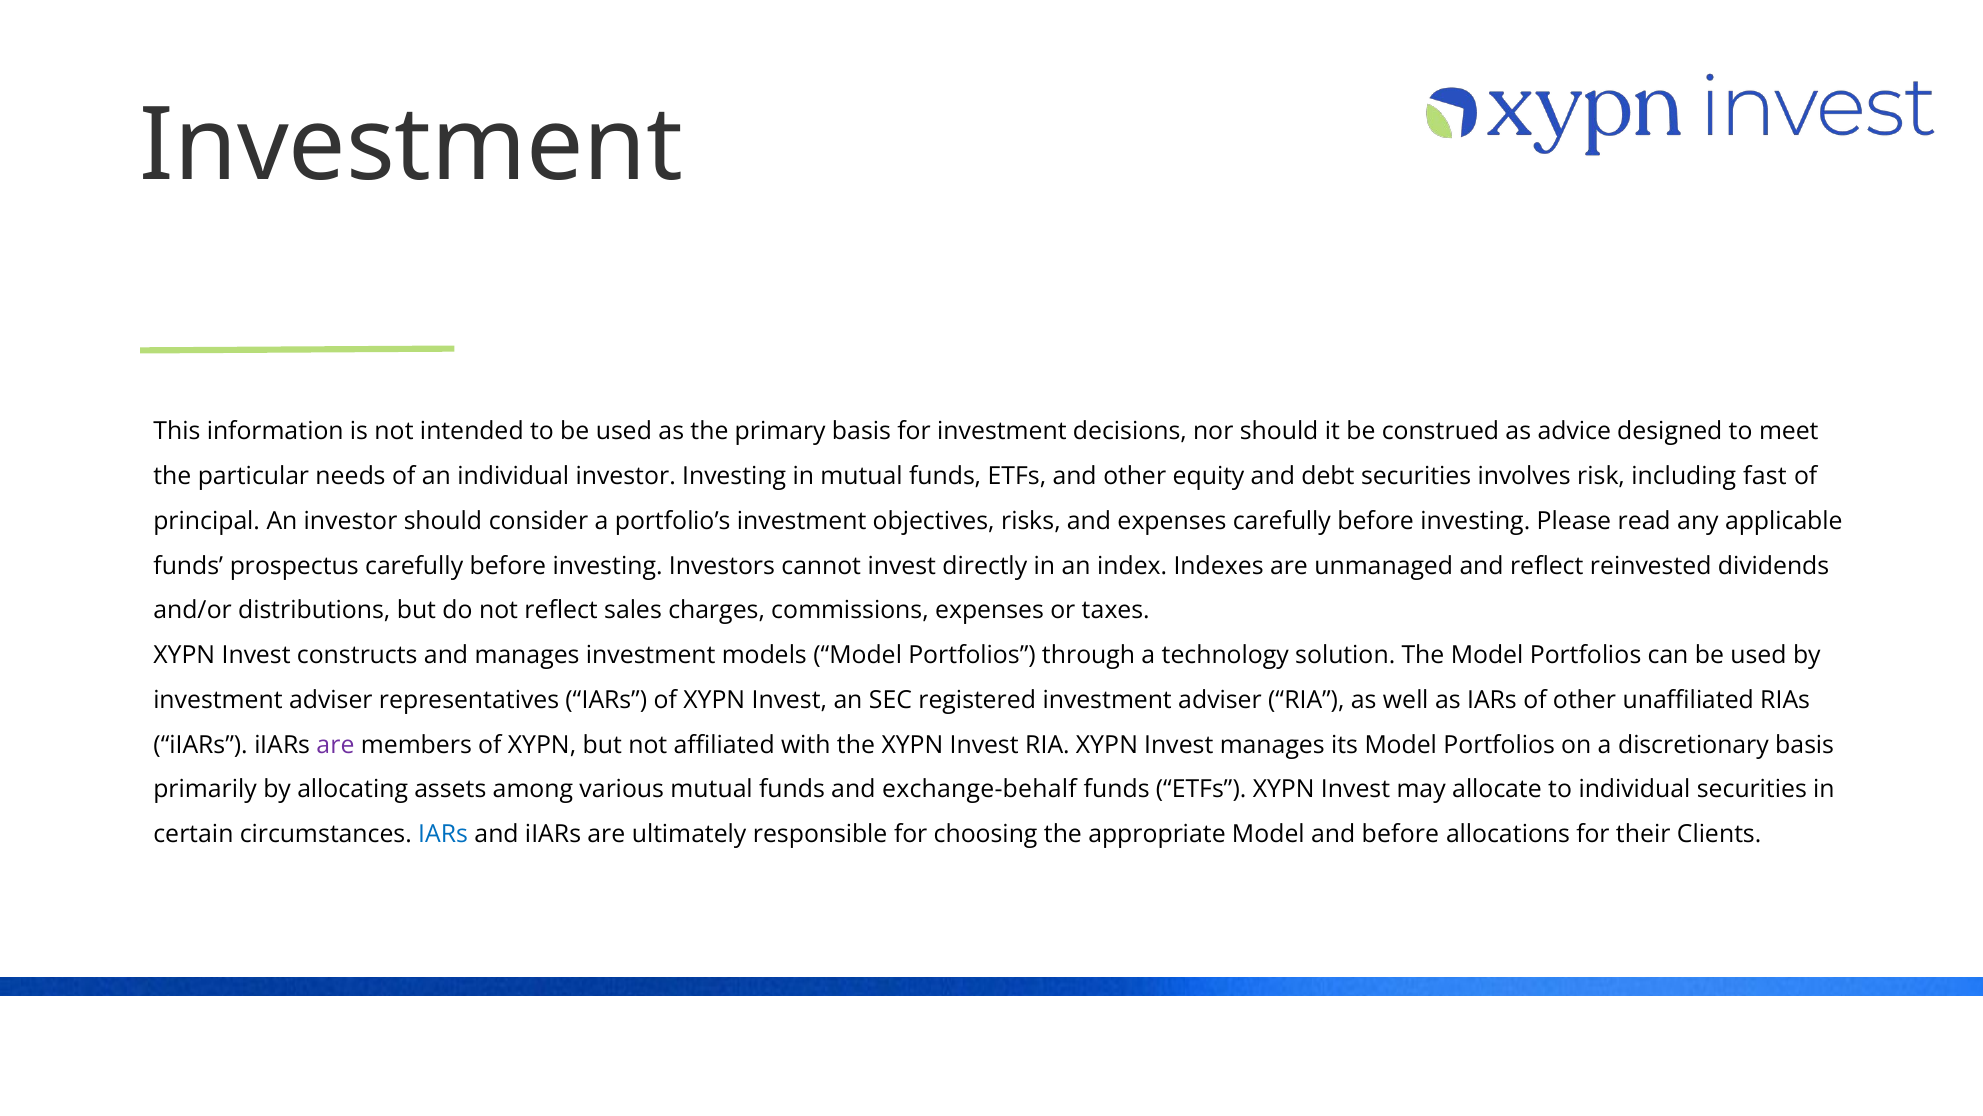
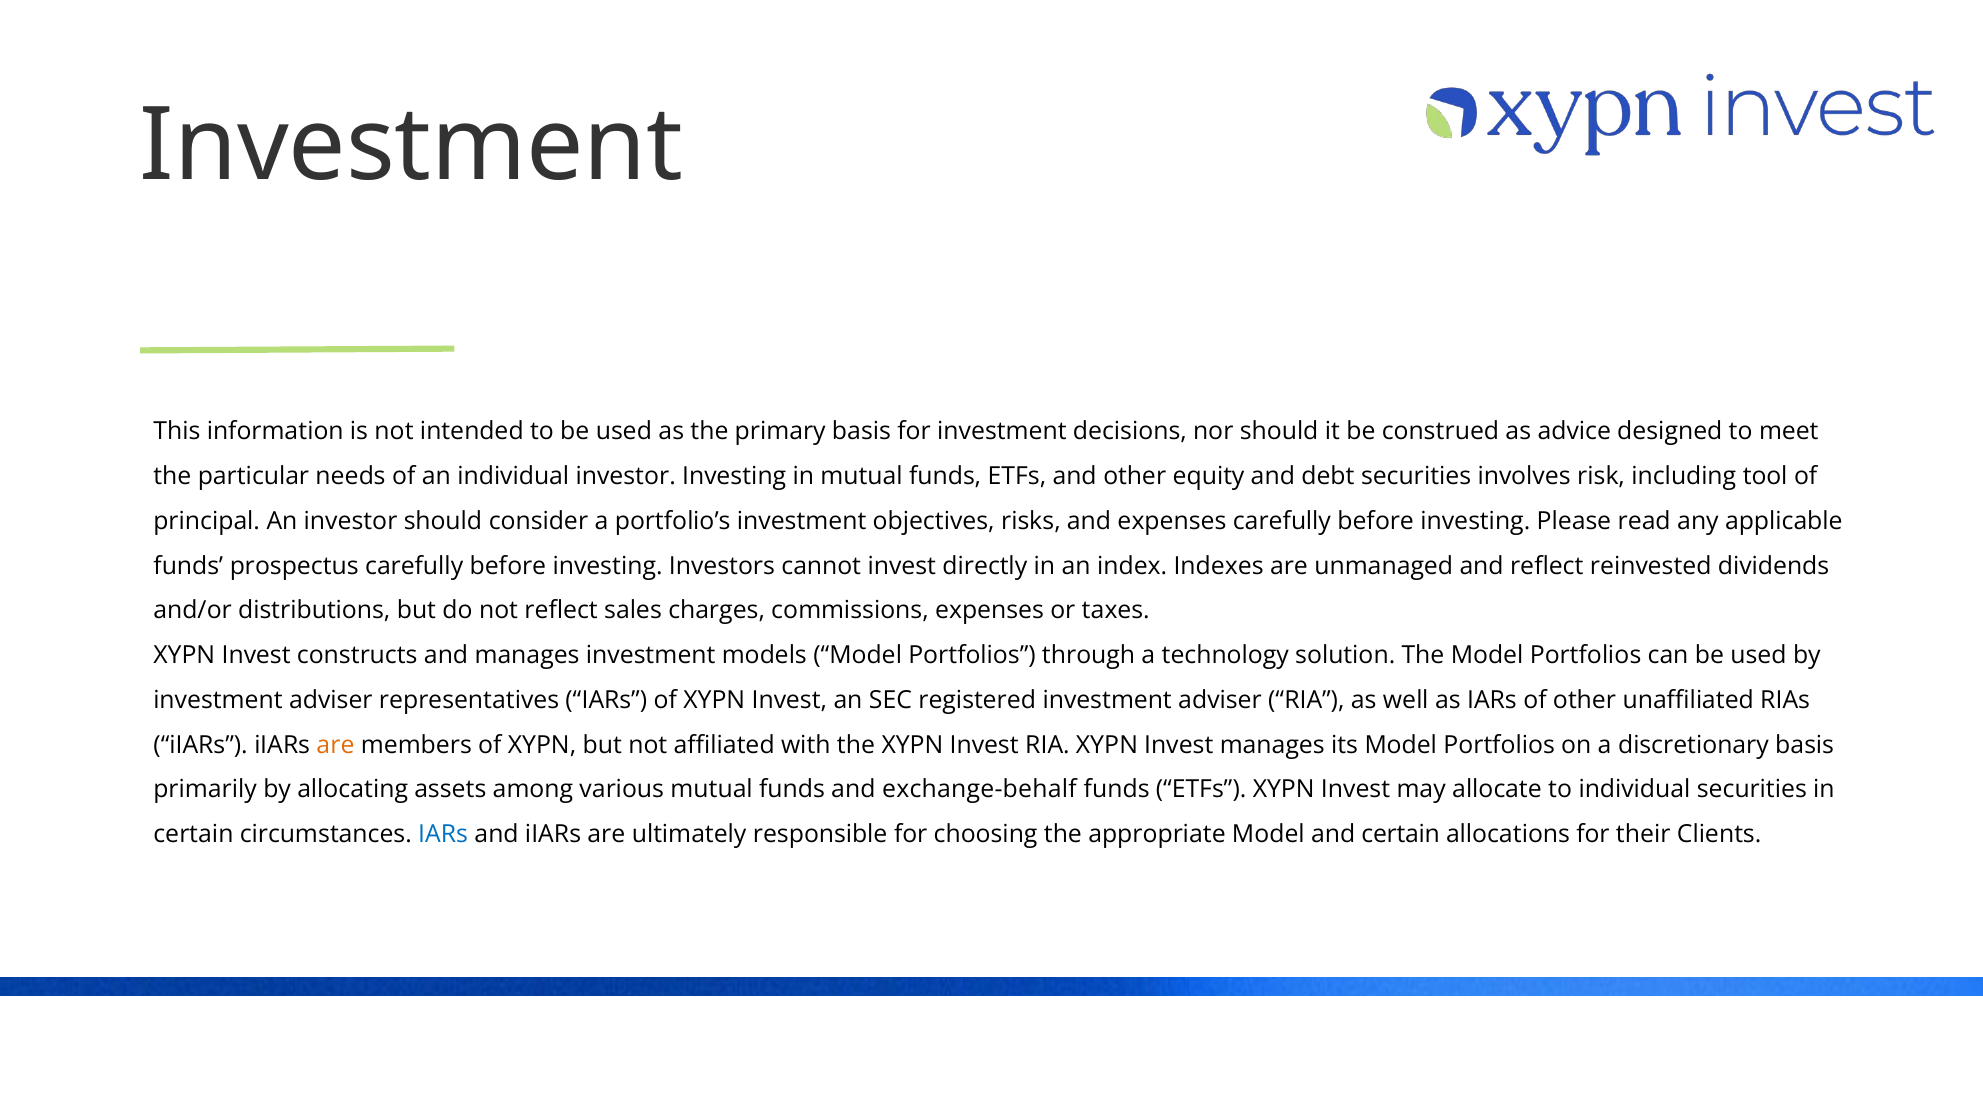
fast: fast -> tool (1765, 476)
are colour: purple -> orange (335, 745)
and before: before -> certain (1401, 834)
